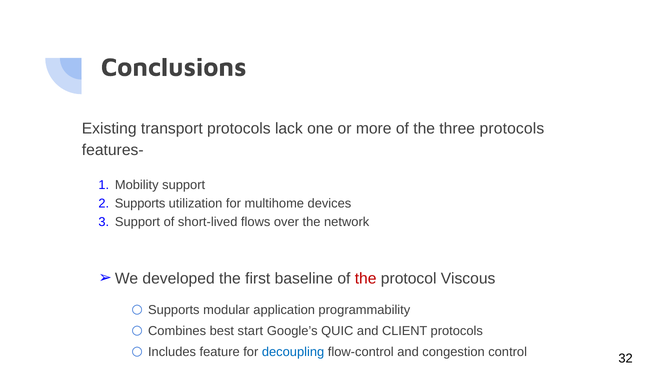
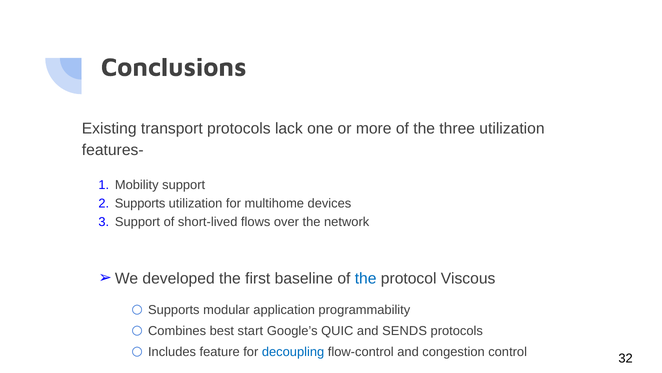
three protocols: protocols -> utilization (512, 128)
the colour: red -> blue (366, 278)
CLIENT: CLIENT -> SENDS (405, 331)
